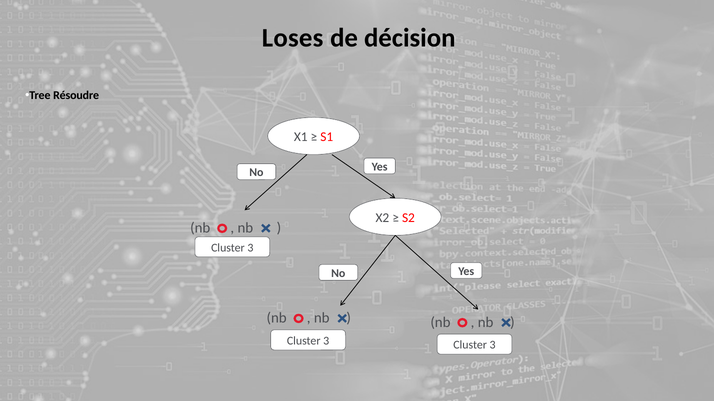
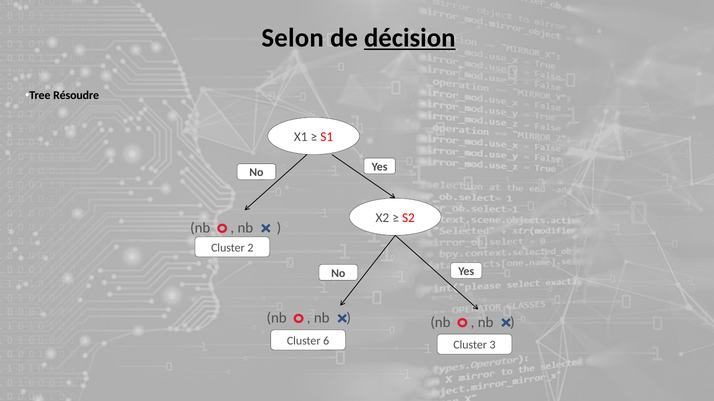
Loses: Loses -> Selon (293, 38)
décision underline: none -> present (410, 38)
3: 3 -> 2 (250, 248)
3: 3 -> 6 (326, 341)
